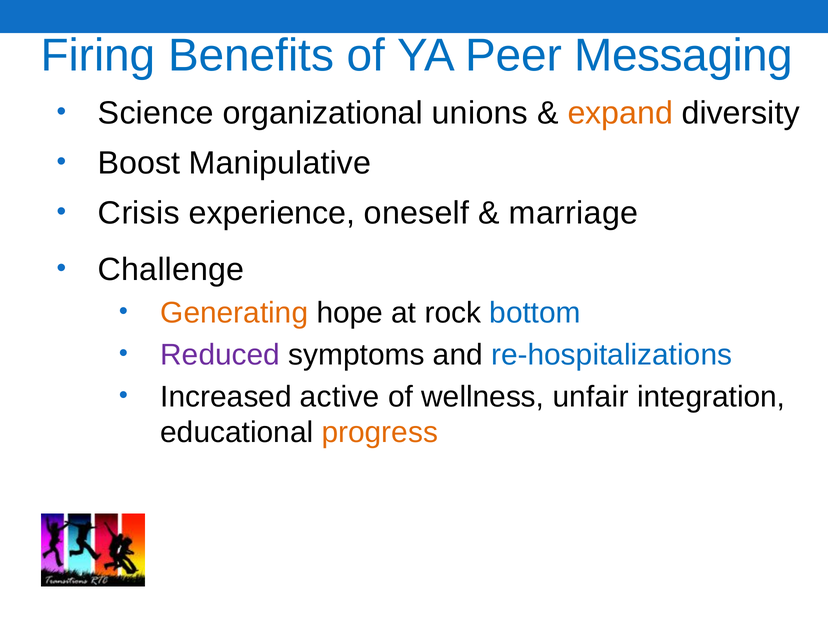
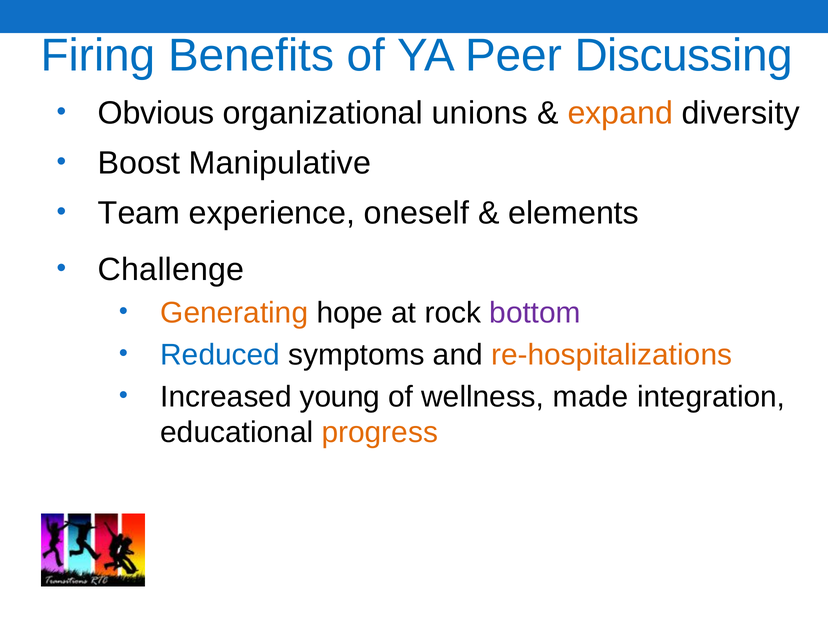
Messaging: Messaging -> Discussing (684, 56)
Science: Science -> Obvious (156, 113)
Crisis: Crisis -> Team (139, 213)
marriage: marriage -> elements (574, 213)
bottom colour: blue -> purple (535, 313)
Reduced colour: purple -> blue (220, 355)
re-hospitalizations colour: blue -> orange (612, 355)
active: active -> young (340, 397)
unfair: unfair -> made (591, 397)
